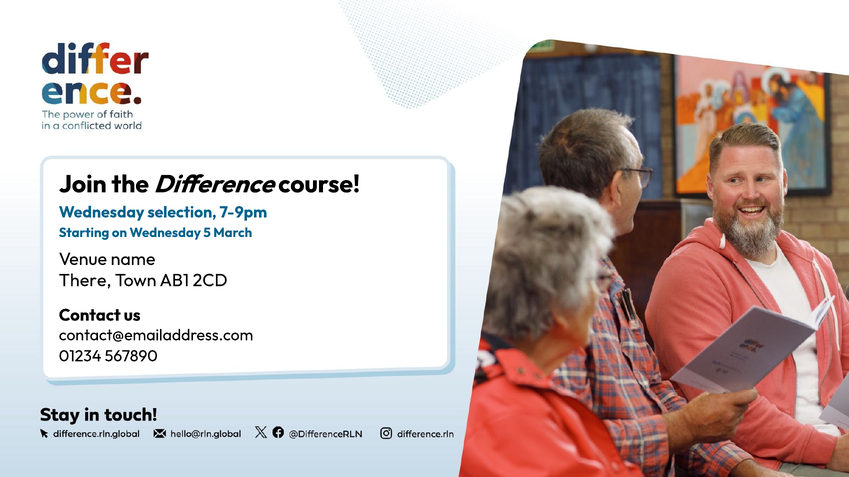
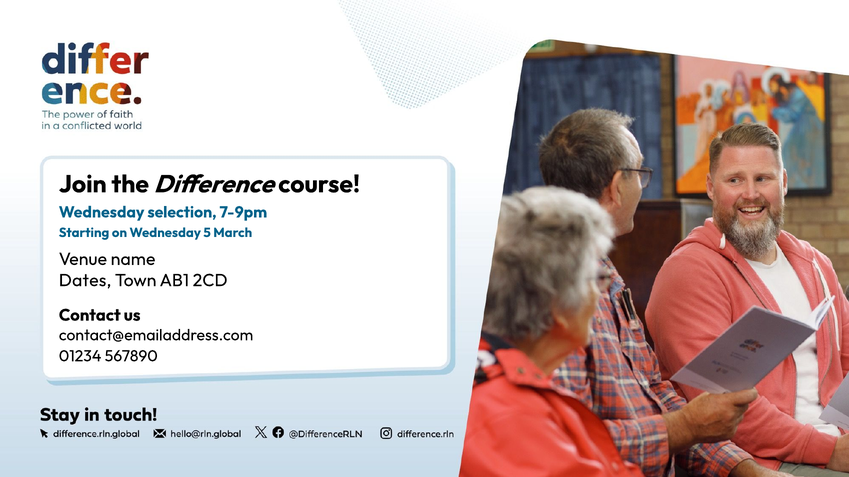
There: There -> Dates (85, 281)
